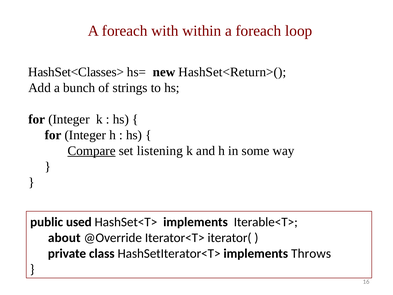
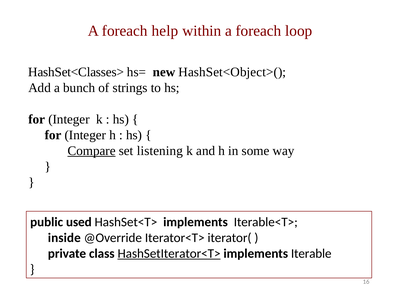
with: with -> help (165, 31)
HashSet<Return>(: HashSet<Return>( -> HashSet<Object>( (232, 72)
about: about -> inside (64, 238)
HashSetIterator<T> underline: none -> present (169, 253)
Throws: Throws -> Iterable (311, 253)
